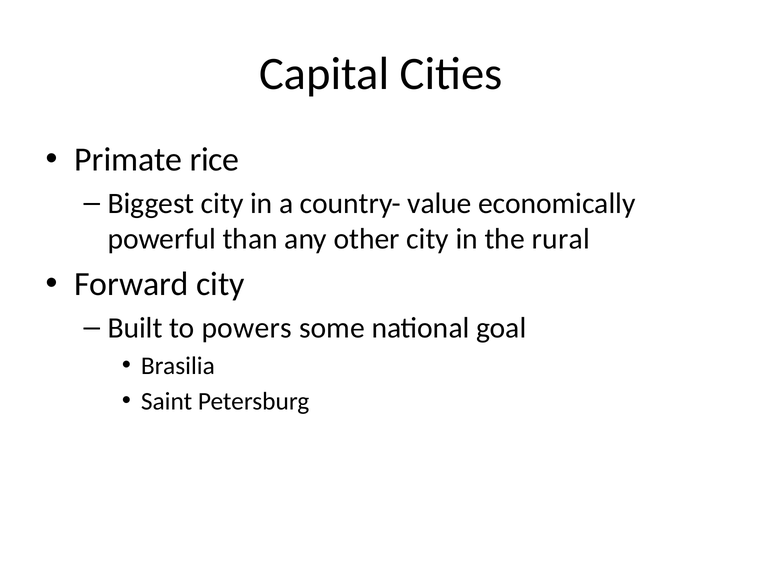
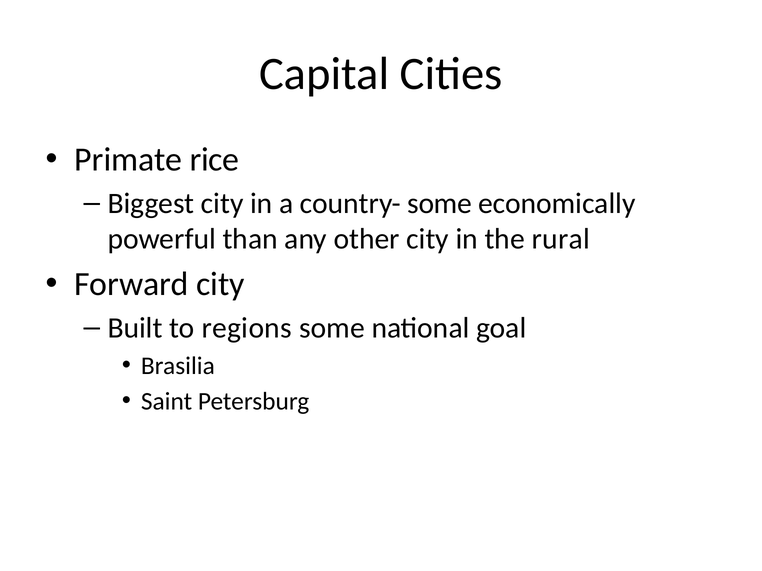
country- value: value -> some (440, 204)
powers: powers -> regions (247, 328)
